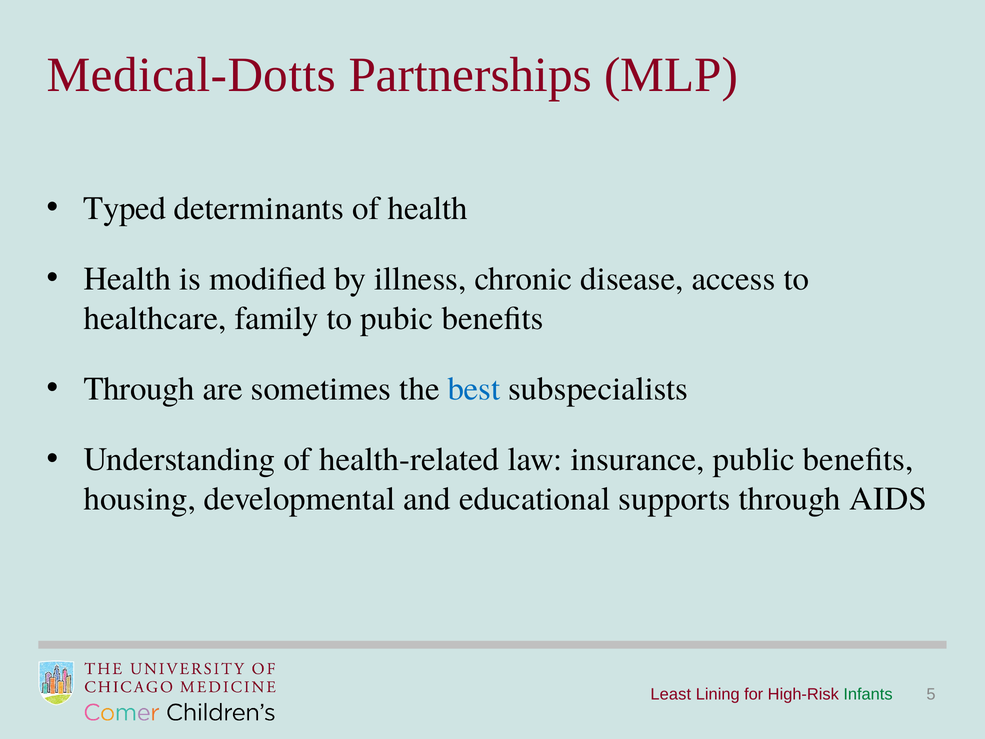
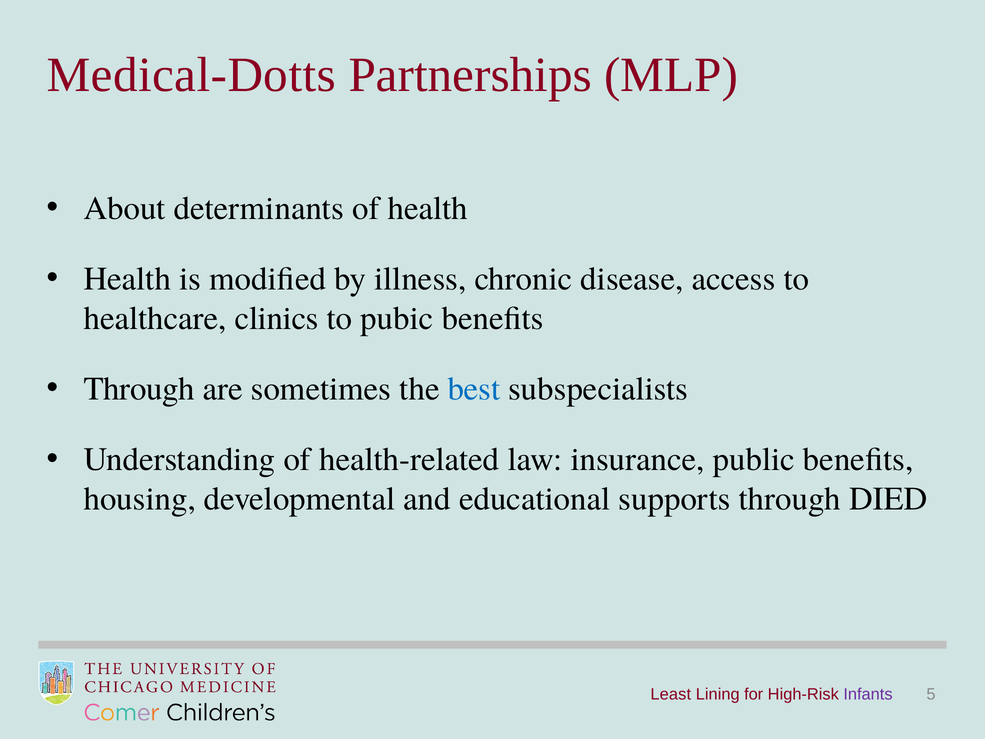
Typed: Typed -> About (125, 208)
family: family -> clinics (277, 318)
AIDS: AIDS -> DIED (888, 499)
Infants colour: green -> purple (868, 694)
